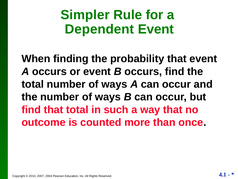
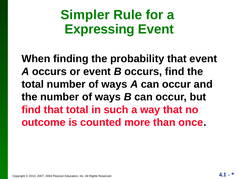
Dependent: Dependent -> Expressing (100, 29)
